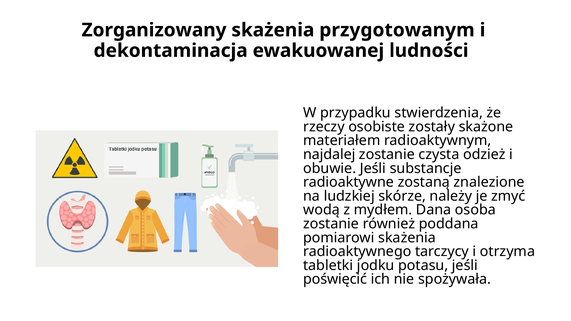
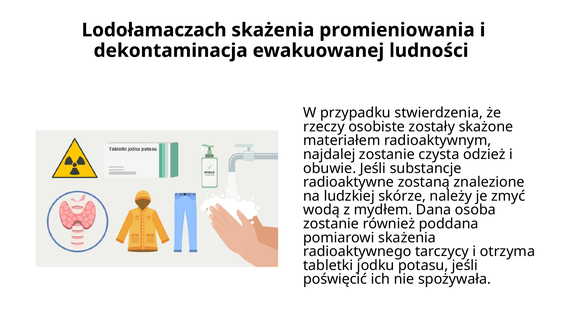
Zorganizowany: Zorganizowany -> Lodołamaczach (154, 30)
przygotowanym: przygotowanym -> promieniowania (397, 30)
